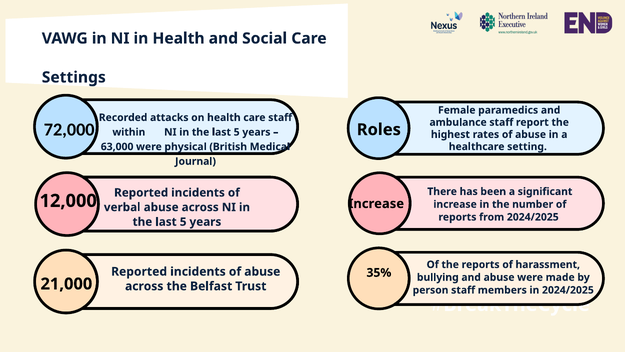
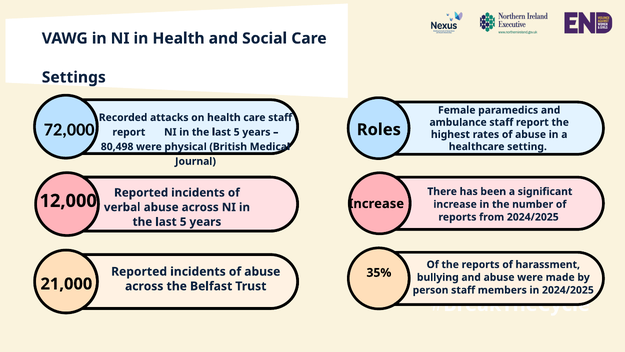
within: within -> report (129, 132)
63,000: 63,000 -> 80,498 (117, 147)
